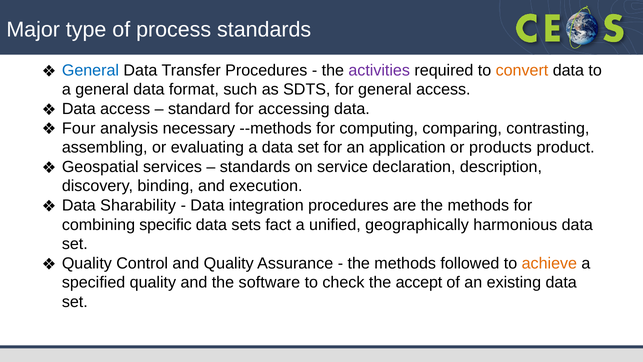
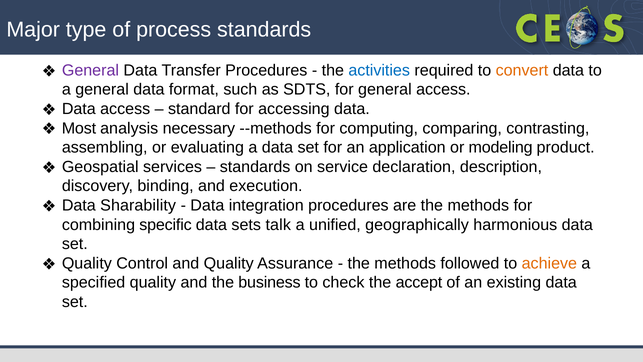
General colour: blue -> purple (90, 70)
activities colour: purple -> blue (379, 70)
Four: Four -> Most (79, 128)
products: products -> modeling (501, 147)
fact: fact -> talk (278, 225)
software: software -> business (269, 282)
